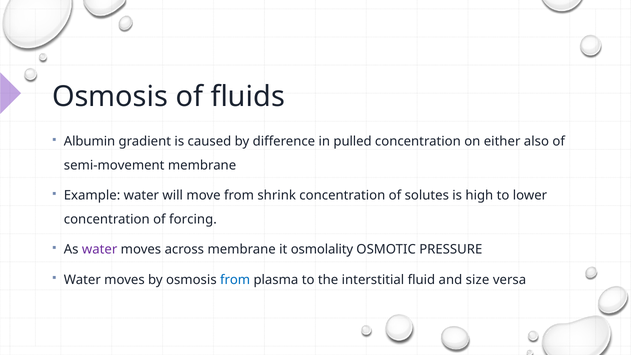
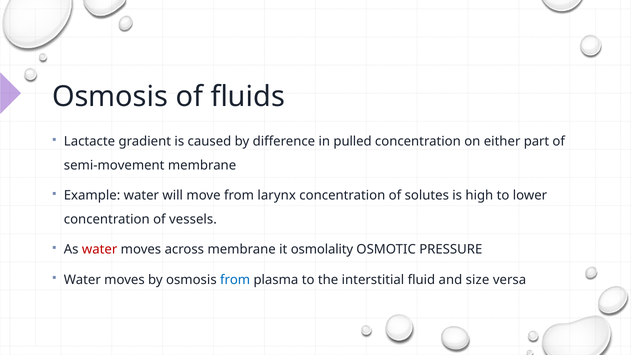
Albumin: Albumin -> Lactacte (89, 142)
also: also -> part (536, 142)
shrink: shrink -> larynx (277, 196)
forcing: forcing -> vessels (193, 219)
water colour: purple -> red (100, 250)
